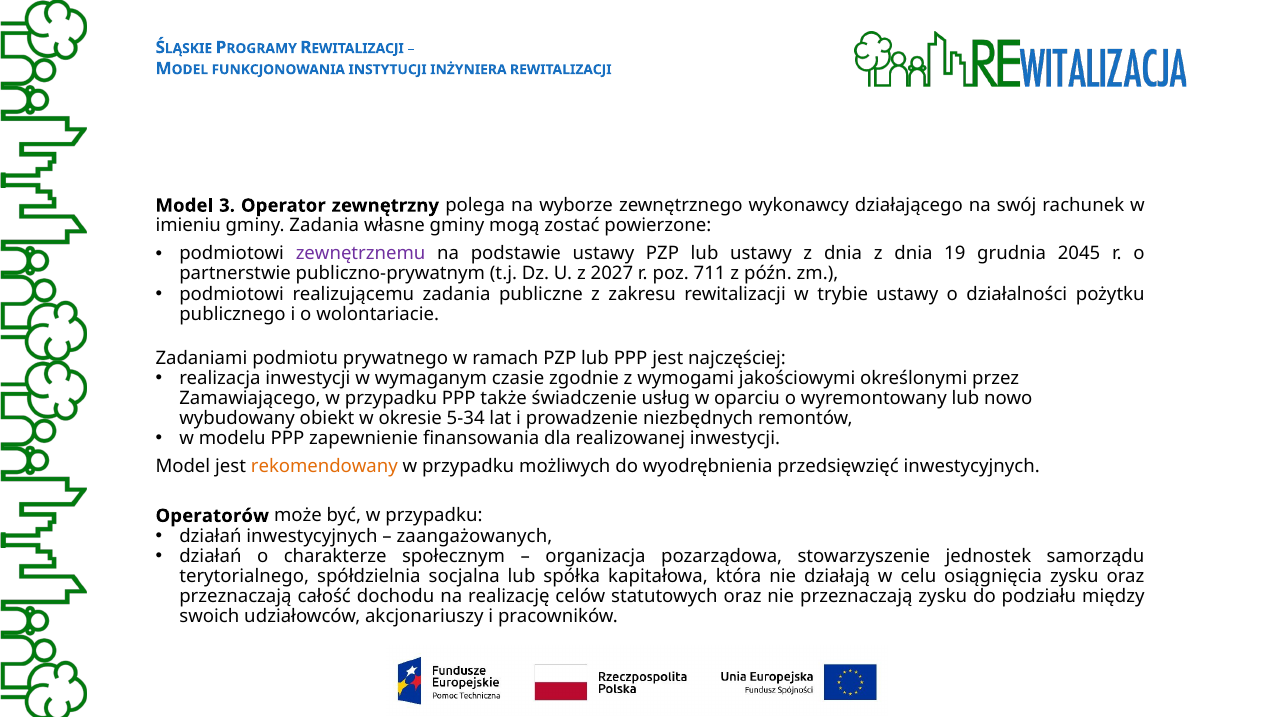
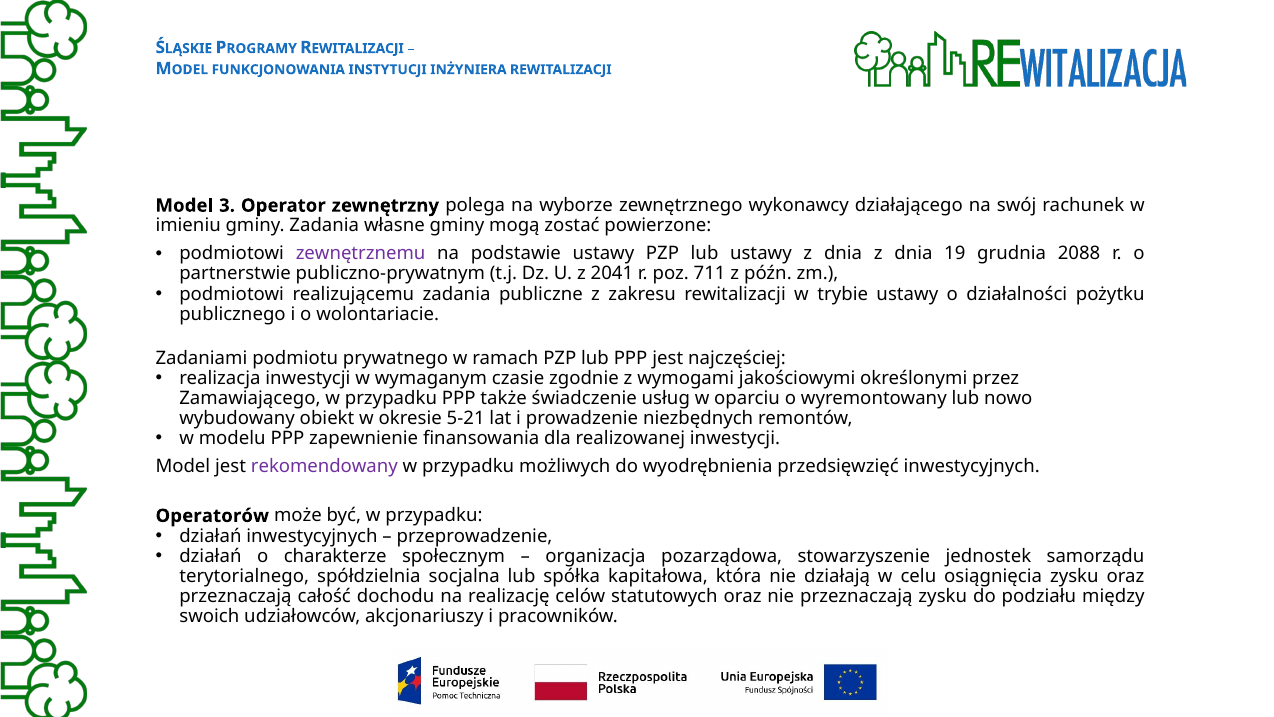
2045: 2045 -> 2088 (1079, 254)
2027: 2027 -> 2041 (612, 274)
5-34: 5-34 -> 5-21 (466, 418)
rekomendowany colour: orange -> purple (324, 466)
zaangażowanych: zaangażowanych -> przeprowadzenie (475, 536)
